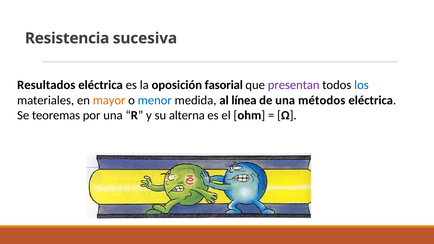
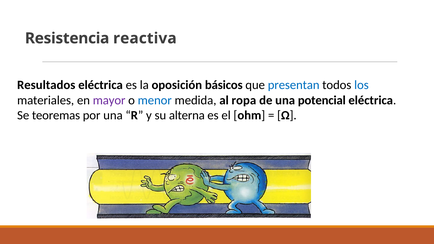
sucesiva: sucesiva -> reactiva (145, 38)
fasorial: fasorial -> básicos (224, 85)
presentan colour: purple -> blue (294, 85)
mayor colour: orange -> purple (109, 100)
línea: línea -> ropa (244, 100)
métodos: métodos -> potencial (322, 100)
